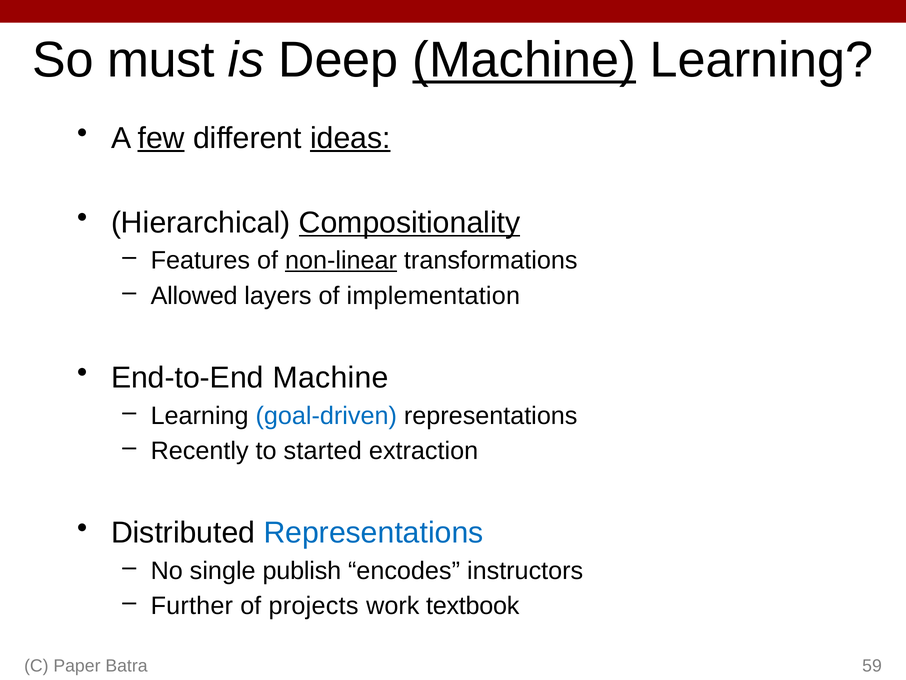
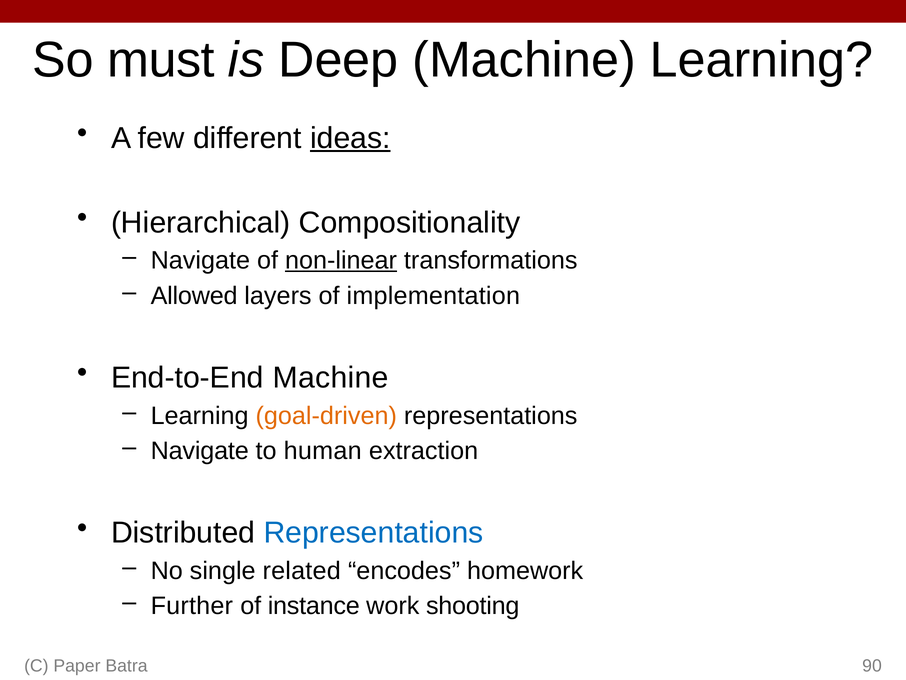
Machine underline: present -> none (524, 60)
few underline: present -> none (161, 138)
Compositionality underline: present -> none (409, 223)
Features: Features -> Navigate (200, 260)
goal-driven colour: blue -> orange (326, 415)
Recently: Recently -> Navigate (200, 451)
started: started -> human (323, 451)
publish: publish -> related (302, 570)
instructors: instructors -> homework (525, 570)
projects: projects -> instance (314, 606)
textbook: textbook -> shooting (473, 606)
59: 59 -> 90 (872, 666)
